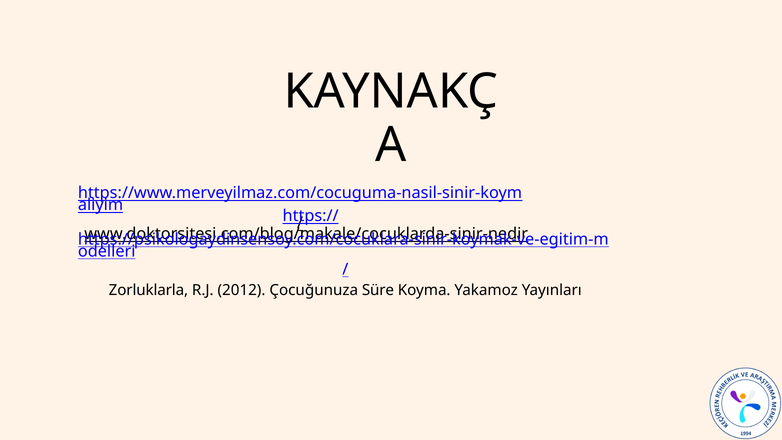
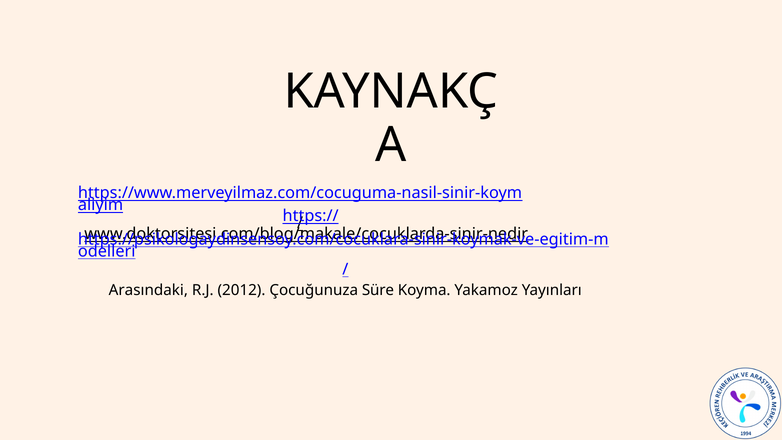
Zorluklarla: Zorluklarla -> Arasındaki (148, 290)
